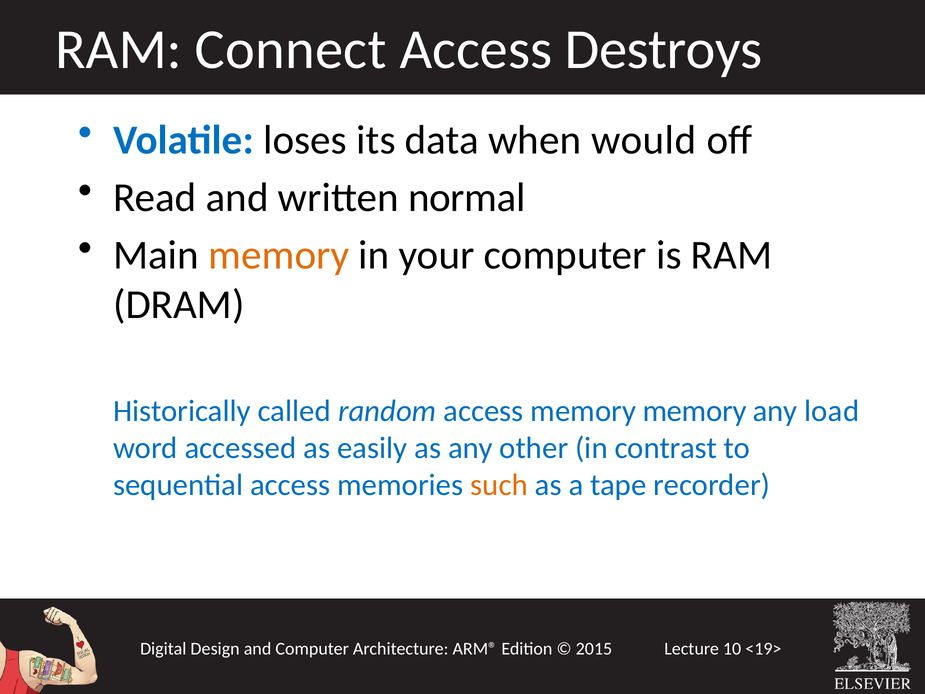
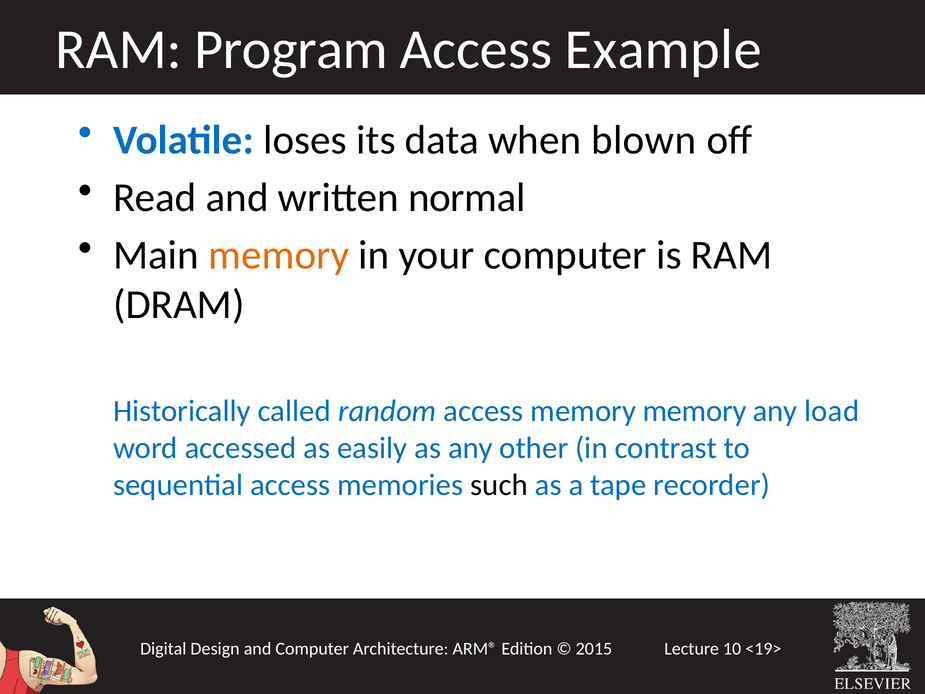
Connect: Connect -> Program (291, 49)
Destroys: Destroys -> Example (663, 49)
would: would -> blown (644, 140)
such colour: orange -> black (499, 485)
